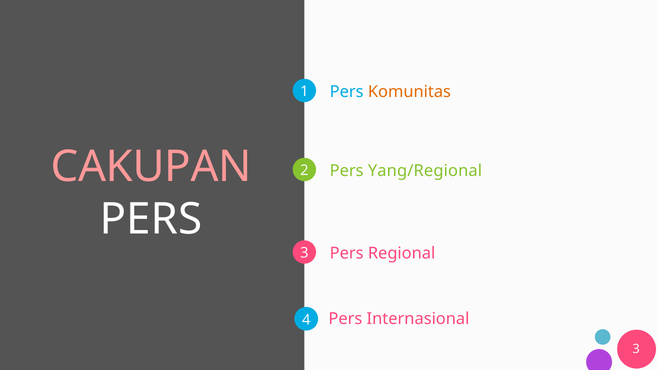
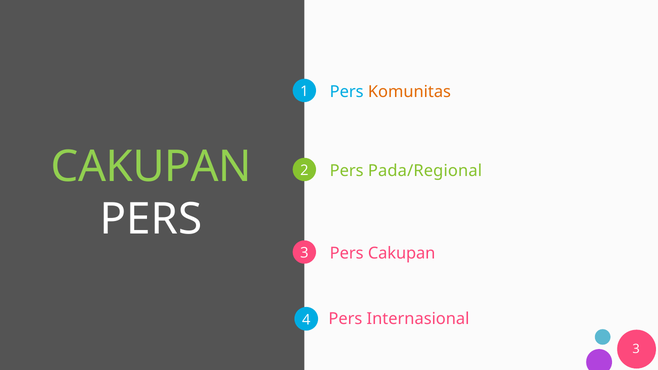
CAKUPAN colour: pink -> light green (151, 167)
Yang/Regional: Yang/Regional -> Pada/Regional (425, 171)
Pers Regional: Regional -> Cakupan (402, 254)
